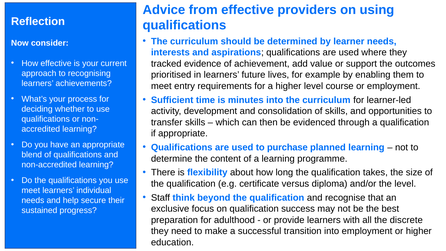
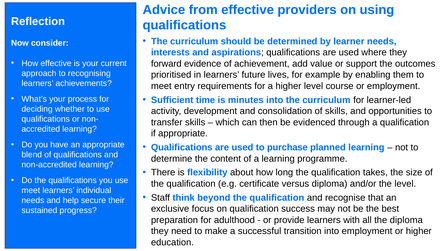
tracked: tracked -> forward (166, 64)
the discrete: discrete -> diploma (406, 220)
